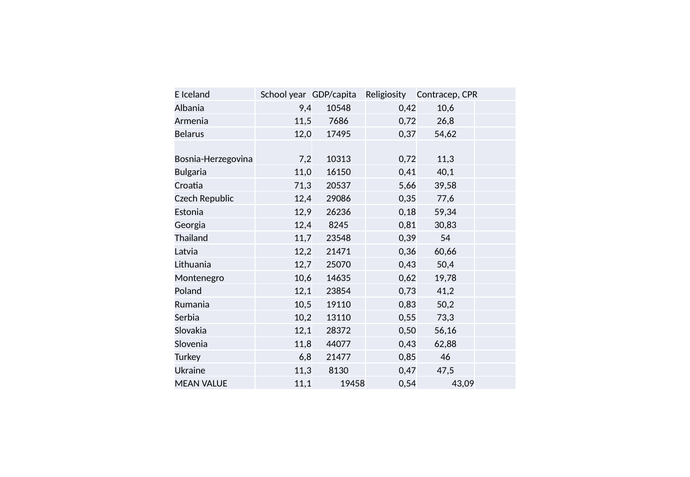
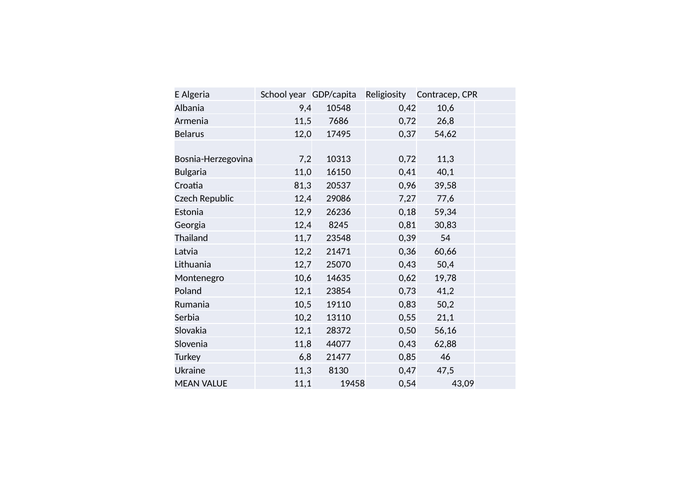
Iceland: Iceland -> Algeria (196, 95)
71,3: 71,3 -> 81,3 (303, 186)
5,66: 5,66 -> 0,96 (407, 186)
0,35: 0,35 -> 7,27 (407, 199)
73,3: 73,3 -> 21,1 (446, 318)
